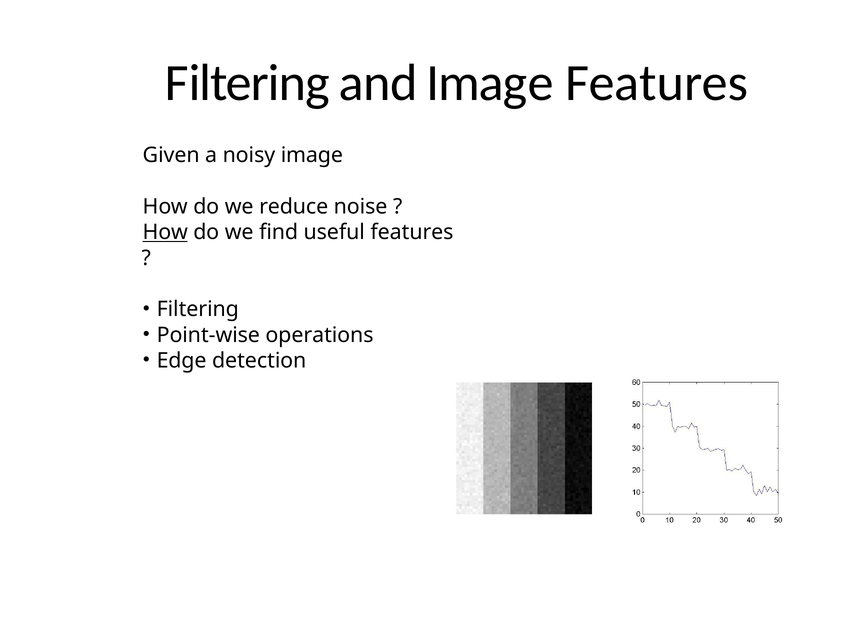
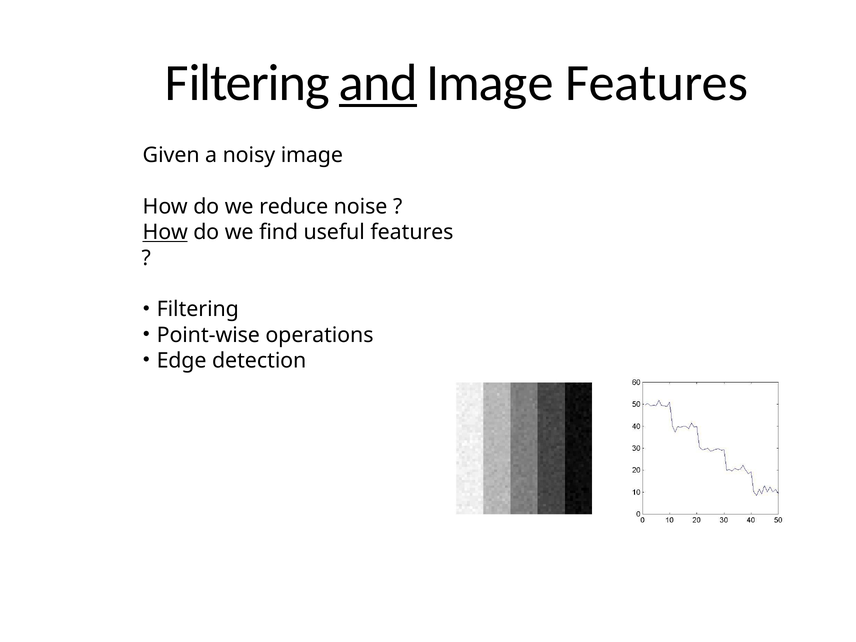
and underline: none -> present (378, 83)
